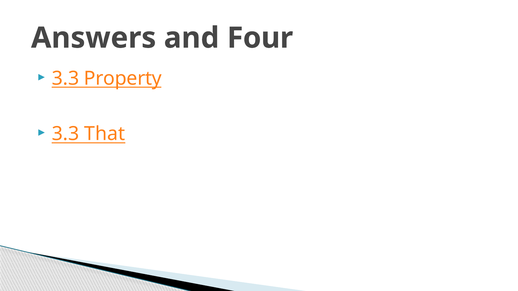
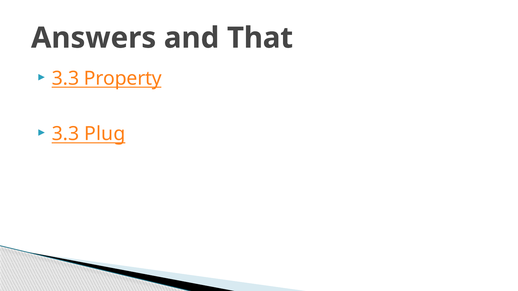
Four: Four -> That (260, 38)
That: That -> Plug (105, 134)
